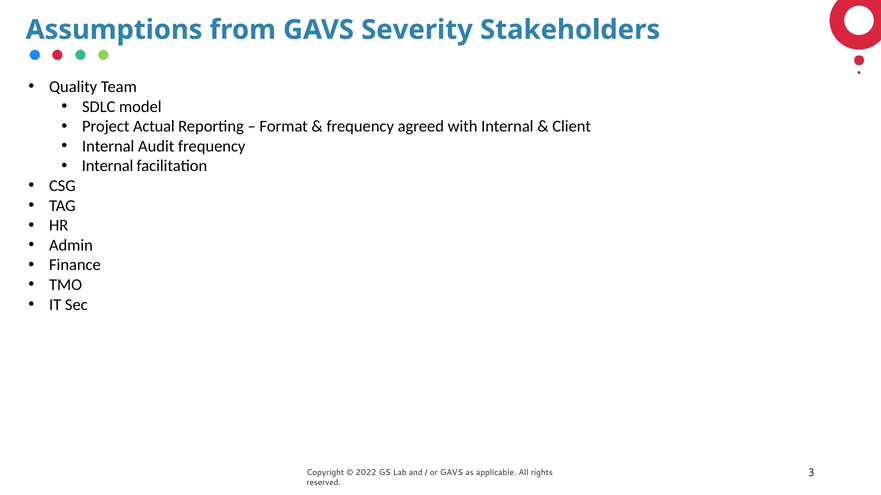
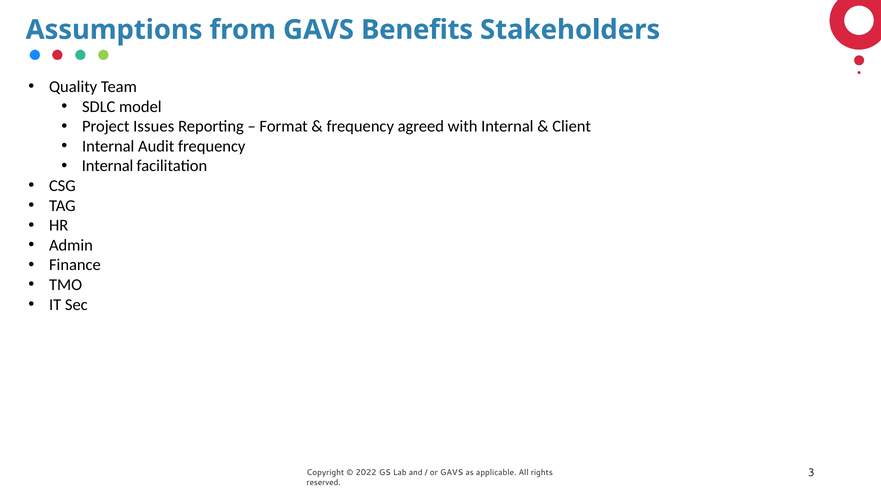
Severity: Severity -> Benefits (417, 30)
Actual: Actual -> Issues (154, 127)
